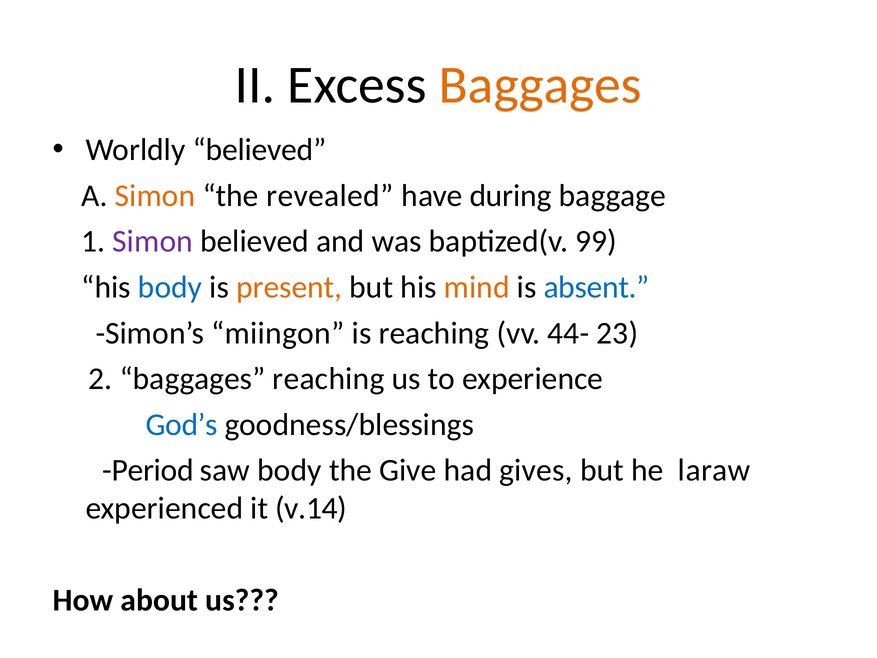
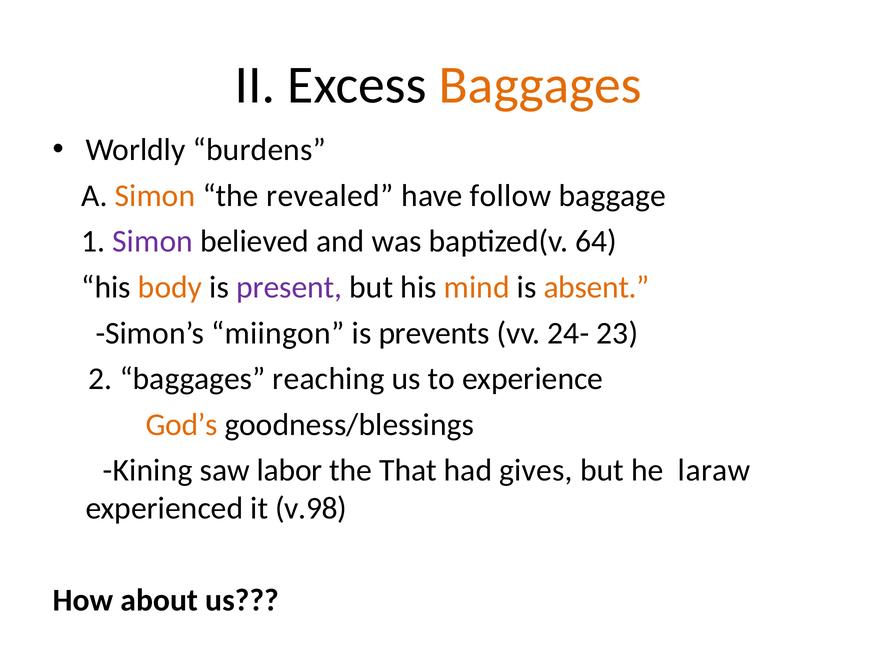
Worldly believed: believed -> burdens (259, 150)
during: during -> follow (510, 196)
99: 99 -> 64 (596, 241)
body colour: blue -> orange (170, 287)
present colour: orange -> purple (289, 287)
absent colour: blue -> orange (597, 287)
is reaching: reaching -> prevents (434, 333)
44-: 44- -> 24- (568, 333)
God’s colour: blue -> orange (182, 425)
Period: Period -> Kining (148, 470)
saw body: body -> labor (290, 470)
Give: Give -> That (408, 470)
v.14: v.14 -> v.98 (311, 508)
